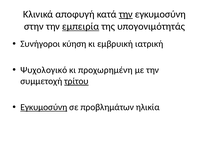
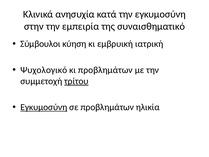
αποφυγή: αποφυγή -> ανησυχία (75, 14)
την underline: present -> none (126, 14)
εμπειρία underline: present -> none (81, 26)
υπογονιμότητάς: υπογονιμότητάς -> συναισθηματικό (151, 26)
Συνήγοροι: Συνήγοροι -> Σύμβουλοι (40, 44)
κι προχωρημένη: προχωρημένη -> προβλημάτων (105, 70)
